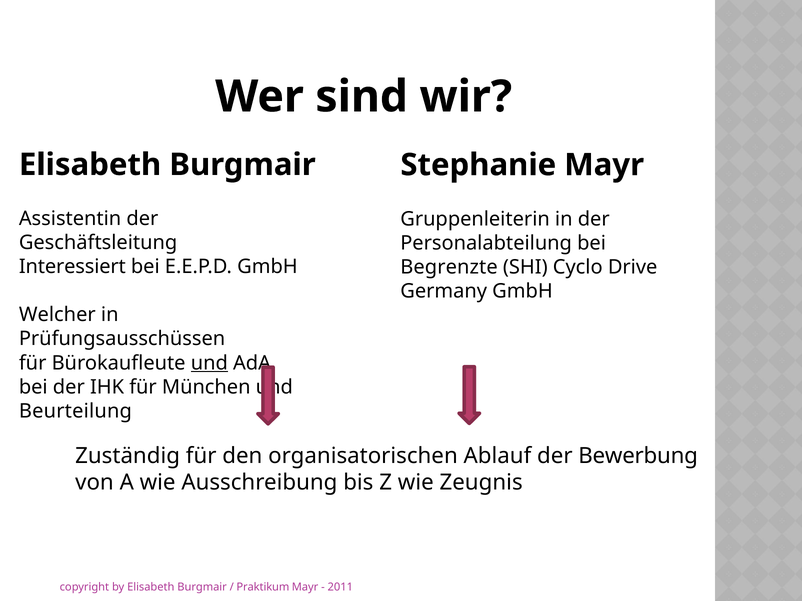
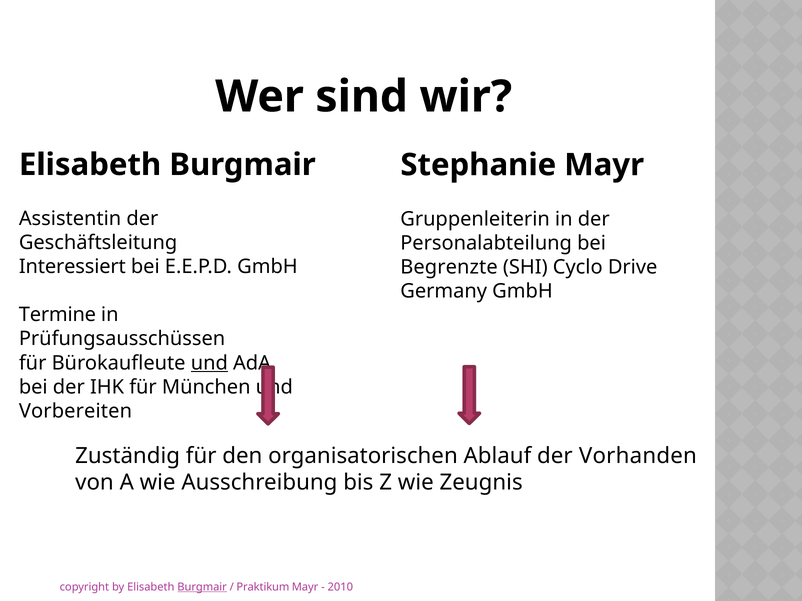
Welcher: Welcher -> Termine (57, 315)
Beurteilung: Beurteilung -> Vorbereiten (75, 411)
Bewerbung: Bewerbung -> Vorhanden (638, 456)
Burgmair underline: none -> present (202, 588)
2011: 2011 -> 2010 (340, 588)
